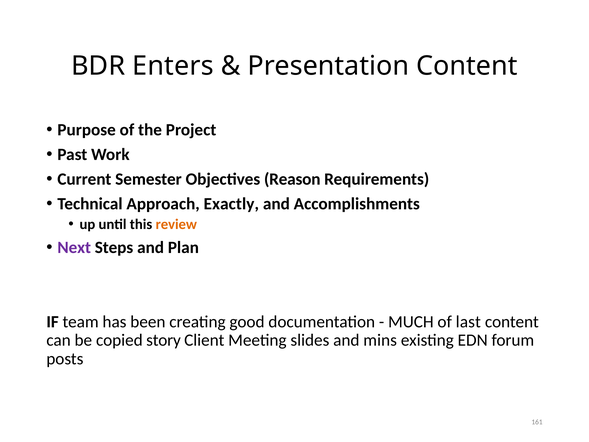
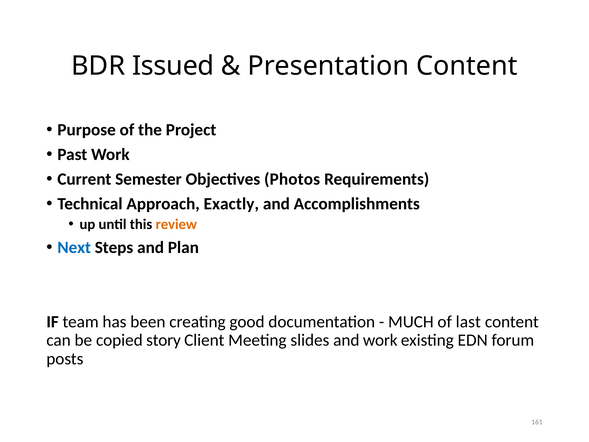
Enters: Enters -> Issued (173, 66)
Reason: Reason -> Photos (292, 179)
Next colour: purple -> blue (74, 247)
and mins: mins -> work (380, 340)
